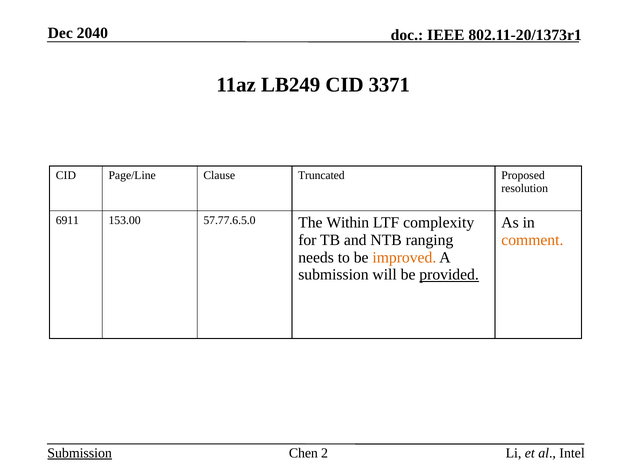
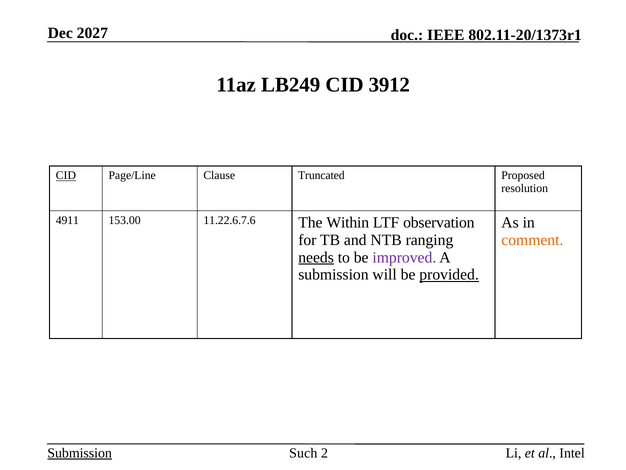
2040: 2040 -> 2027 (92, 33)
3371: 3371 -> 3912 (389, 85)
CID underline: none -> present (66, 175)
6911: 6911 -> 4911 (67, 220)
57.77.6.5.0: 57.77.6.5.0 -> 11.22.6.7.6 (229, 220)
complexity: complexity -> observation (439, 222)
needs underline: none -> present (316, 257)
improved colour: orange -> purple (404, 257)
Chen: Chen -> Such (303, 453)
